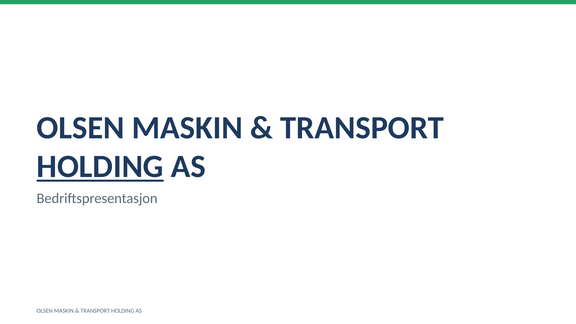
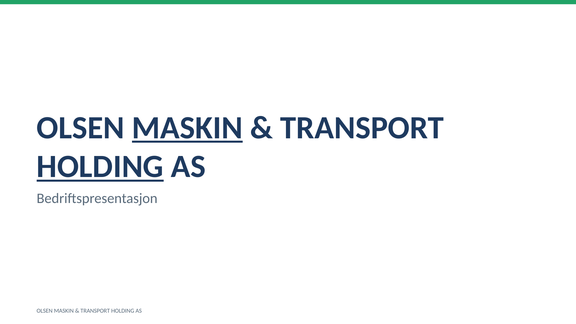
MASKIN underline: none -> present (187, 128)
